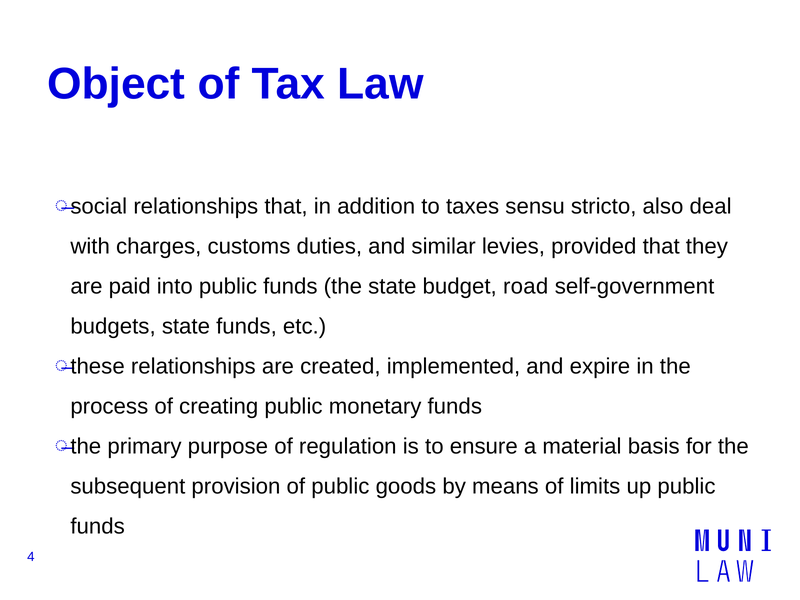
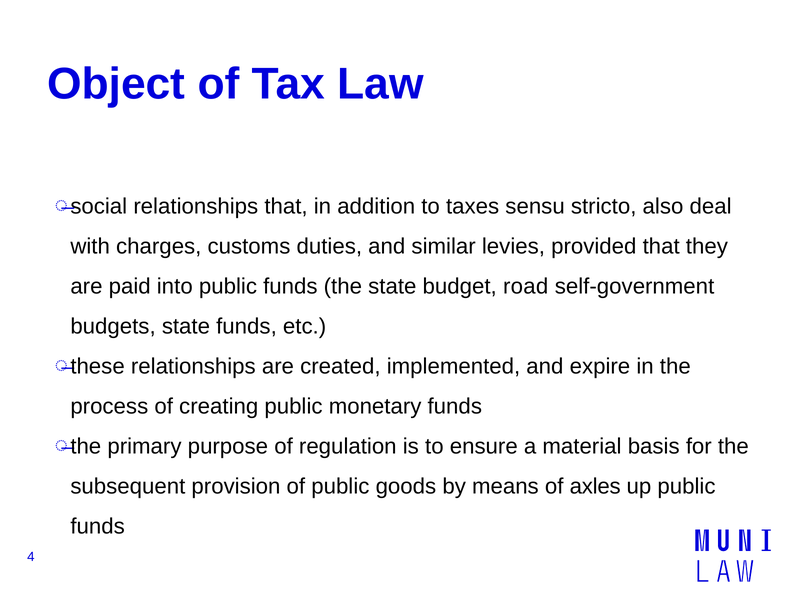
limits: limits -> axles (595, 486)
